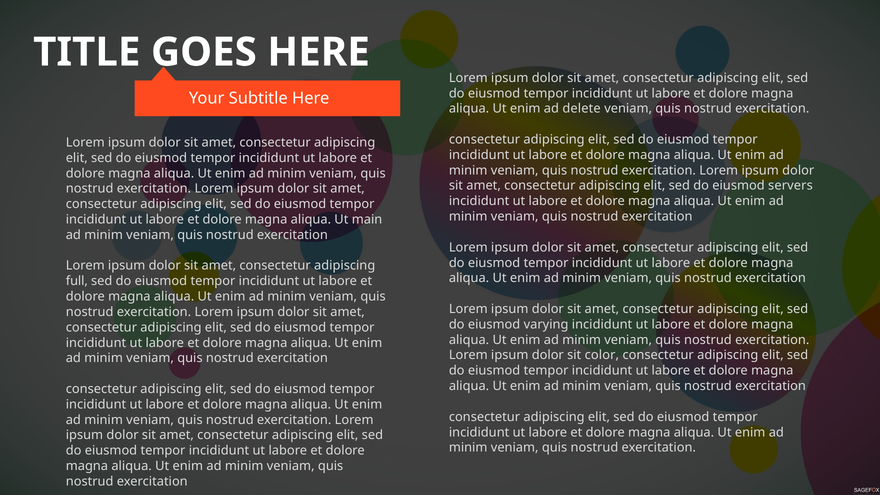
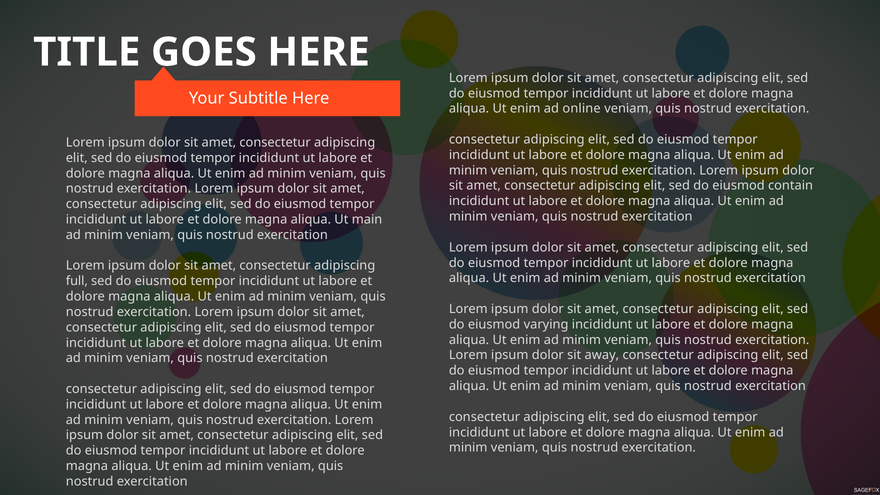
delete: delete -> online (582, 109)
servers: servers -> contain (791, 186)
color: color -> away (602, 355)
